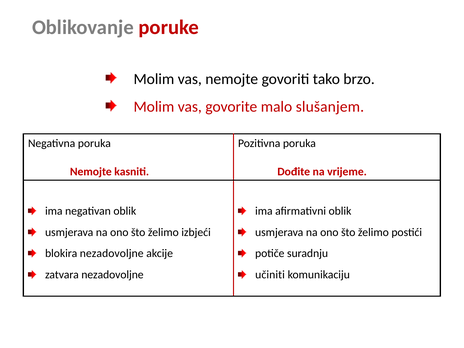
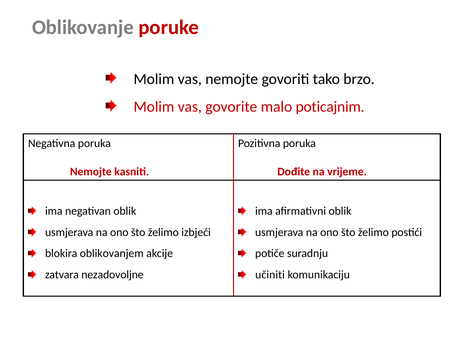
slušanjem: slušanjem -> poticajnim (330, 107)
blokira nezadovoljne: nezadovoljne -> oblikovanjem (112, 253)
